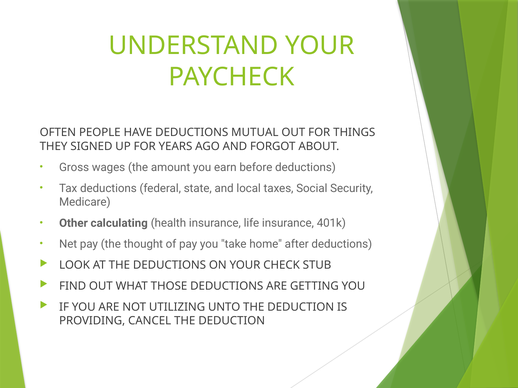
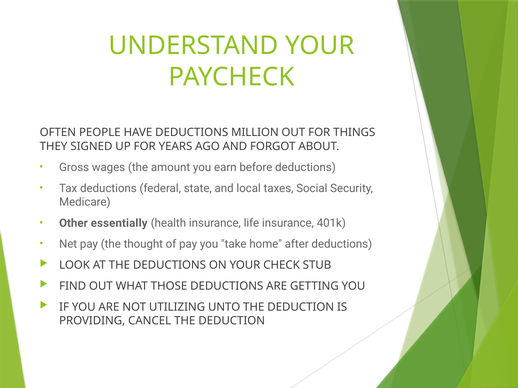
MUTUAL: MUTUAL -> MILLION (255, 133)
calculating: calculating -> essentially (119, 223)
